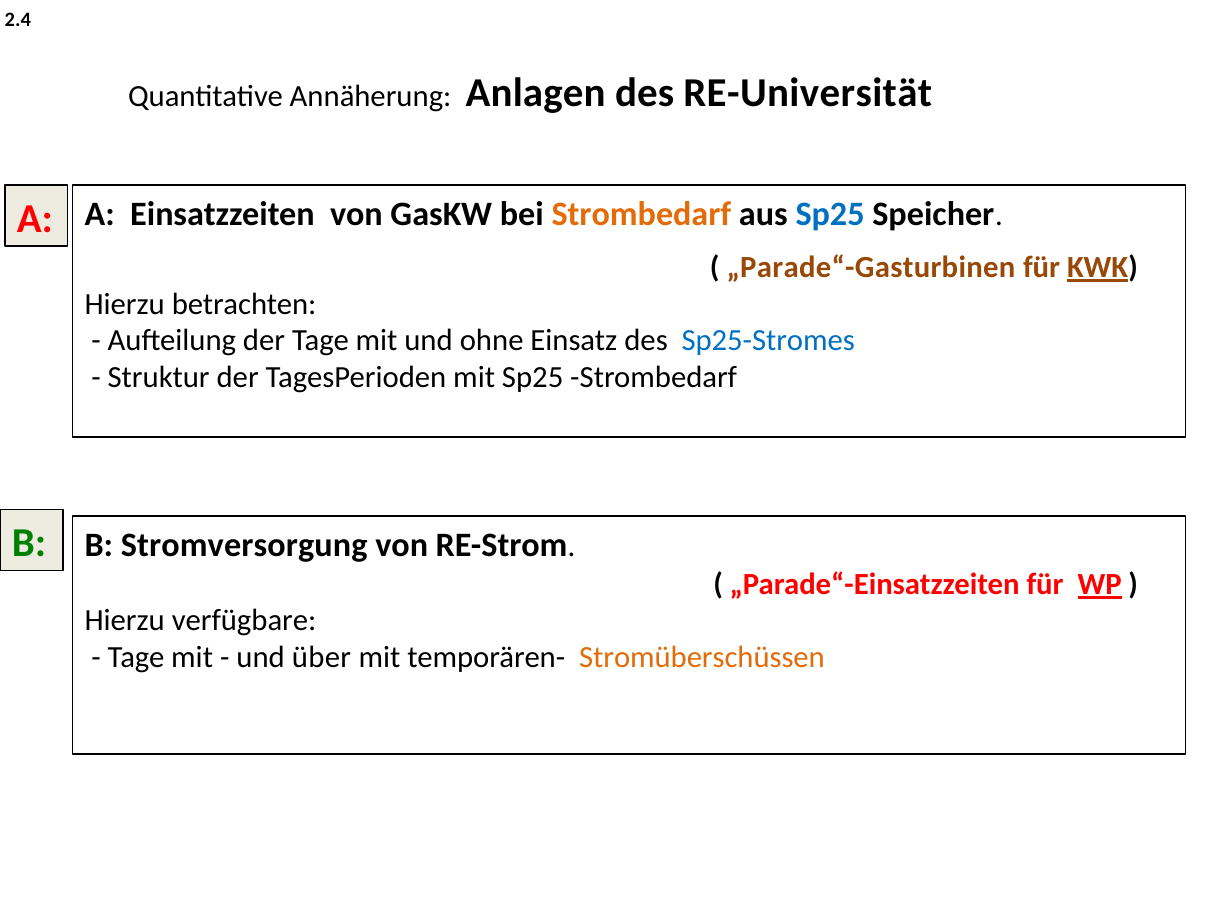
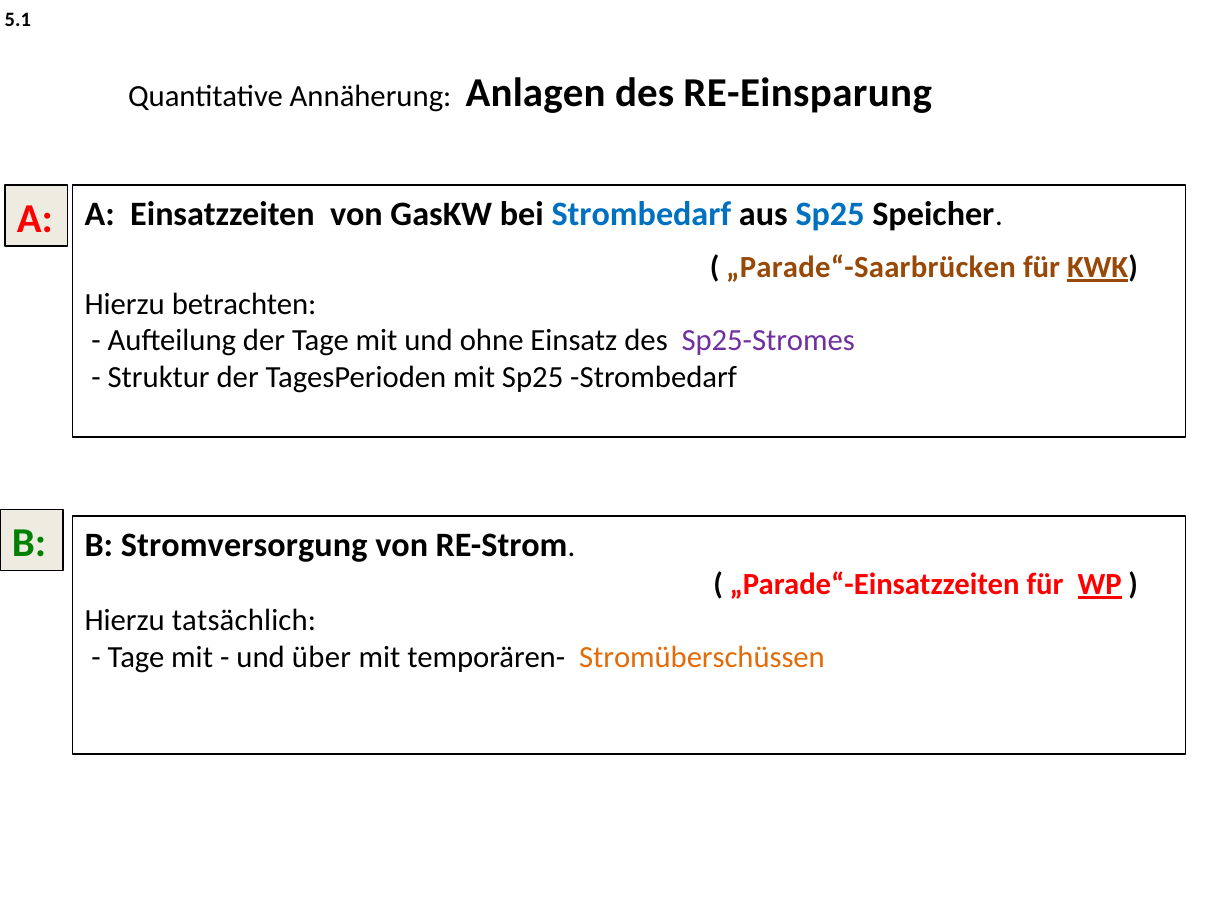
2.4: 2.4 -> 5.1 (18, 20)
RE-Universität: RE-Universität -> RE-Einsparung (808, 93)
Strombedarf colour: orange -> blue (641, 214)
„Parade“-Gasturbinen: „Parade“-Gasturbinen -> „Parade“-Saarbrücken (871, 267)
Sp25-Stromes colour: blue -> purple (768, 341)
verfügbare: verfügbare -> tatsächlich (244, 621)
